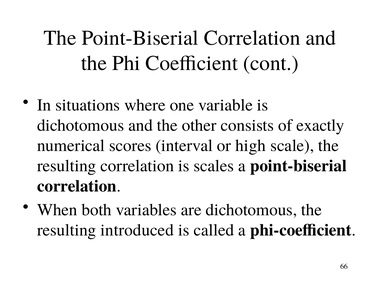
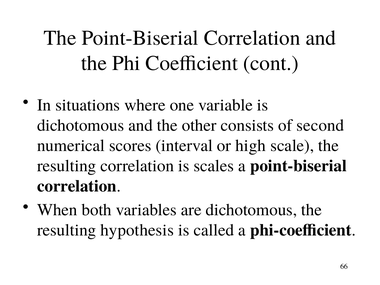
exactly: exactly -> second (320, 125)
introduced: introduced -> hypothesis (137, 230)
